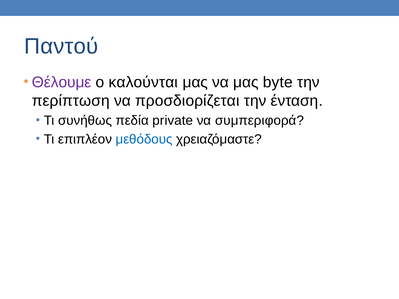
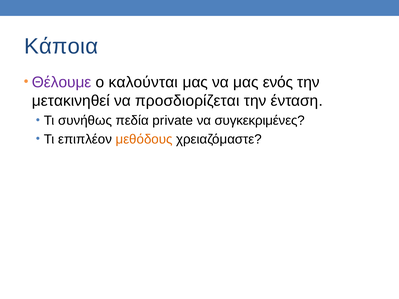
Παντού: Παντού -> Κάποια (61, 46)
byte: byte -> ενός (278, 82)
περίπτωση: περίπτωση -> μετακινηθεί (71, 101)
συμπεριφορά: συμπεριφορά -> συγκεκριμένες (260, 121)
μεθόδους colour: blue -> orange (144, 139)
